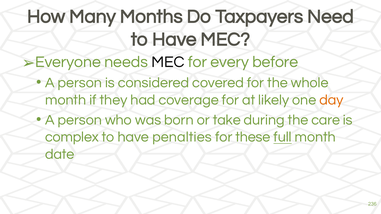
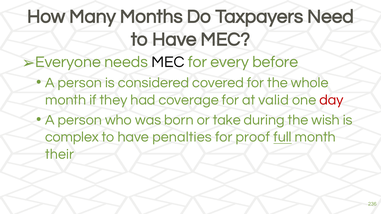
likely: likely -> valid (274, 100)
day colour: orange -> red (331, 100)
care: care -> wish (326, 120)
these: these -> proof (253, 137)
date: date -> their (60, 154)
